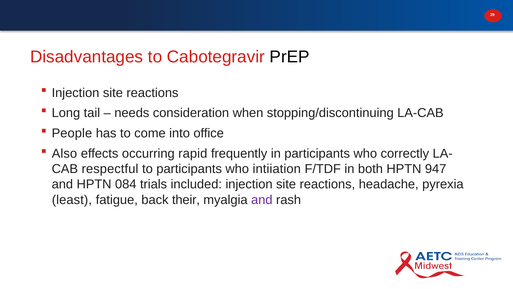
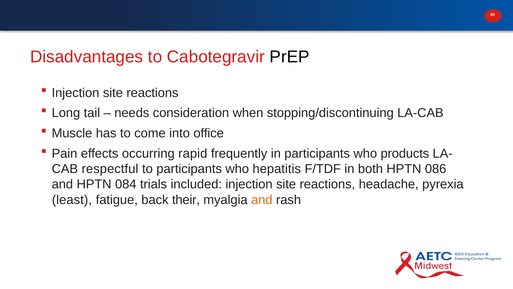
People: People -> Muscle (72, 133)
Also: Also -> Pain (64, 153)
correctly: correctly -> products (405, 153)
intiiation: intiiation -> hepatitis (277, 169)
947: 947 -> 086 (436, 169)
and colour: purple -> orange (262, 199)
